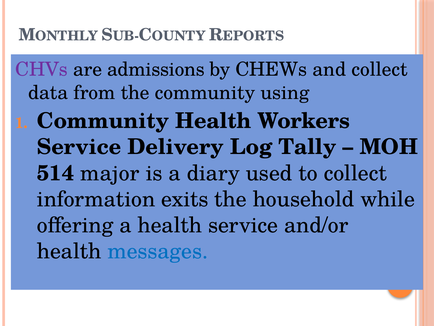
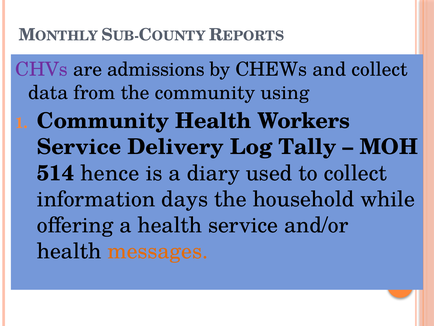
major: major -> hence (110, 173)
exits: exits -> days (185, 199)
messages colour: blue -> orange (158, 251)
